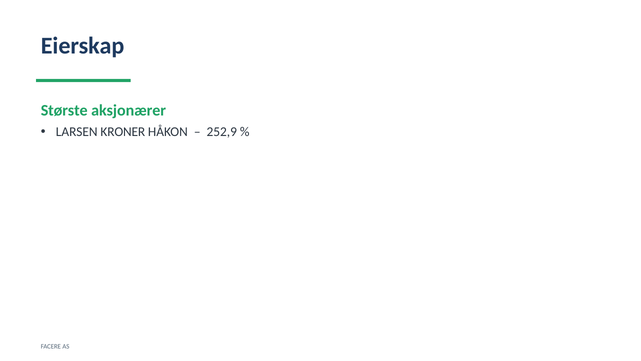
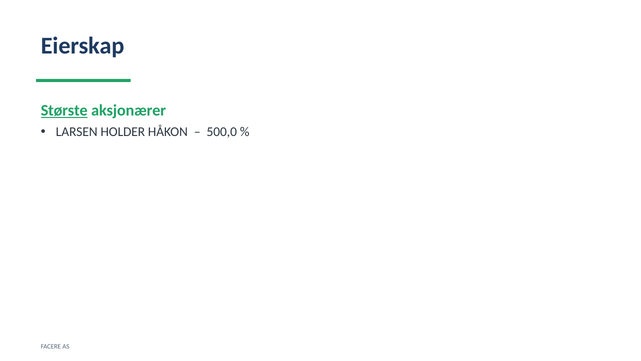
Største underline: none -> present (64, 110)
KRONER: KRONER -> HOLDER (123, 132)
252,9: 252,9 -> 500,0 (222, 132)
